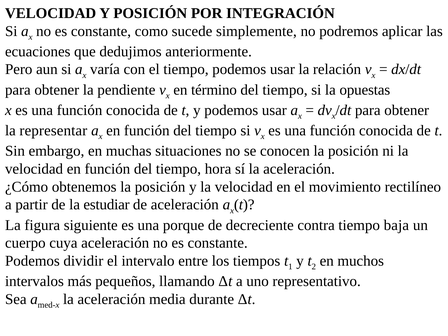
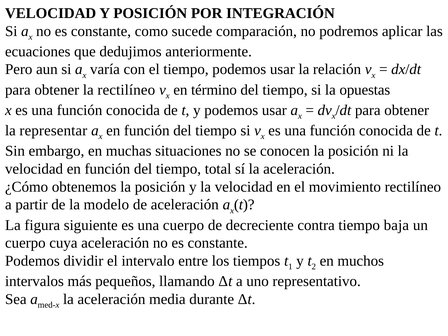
simplemente: simplemente -> comparación (256, 31)
la pendiente: pendiente -> rectilíneo (126, 90)
hora: hora -> total (218, 169)
estudiar: estudiar -> modelo (106, 205)
una porque: porque -> cuerpo (183, 225)
